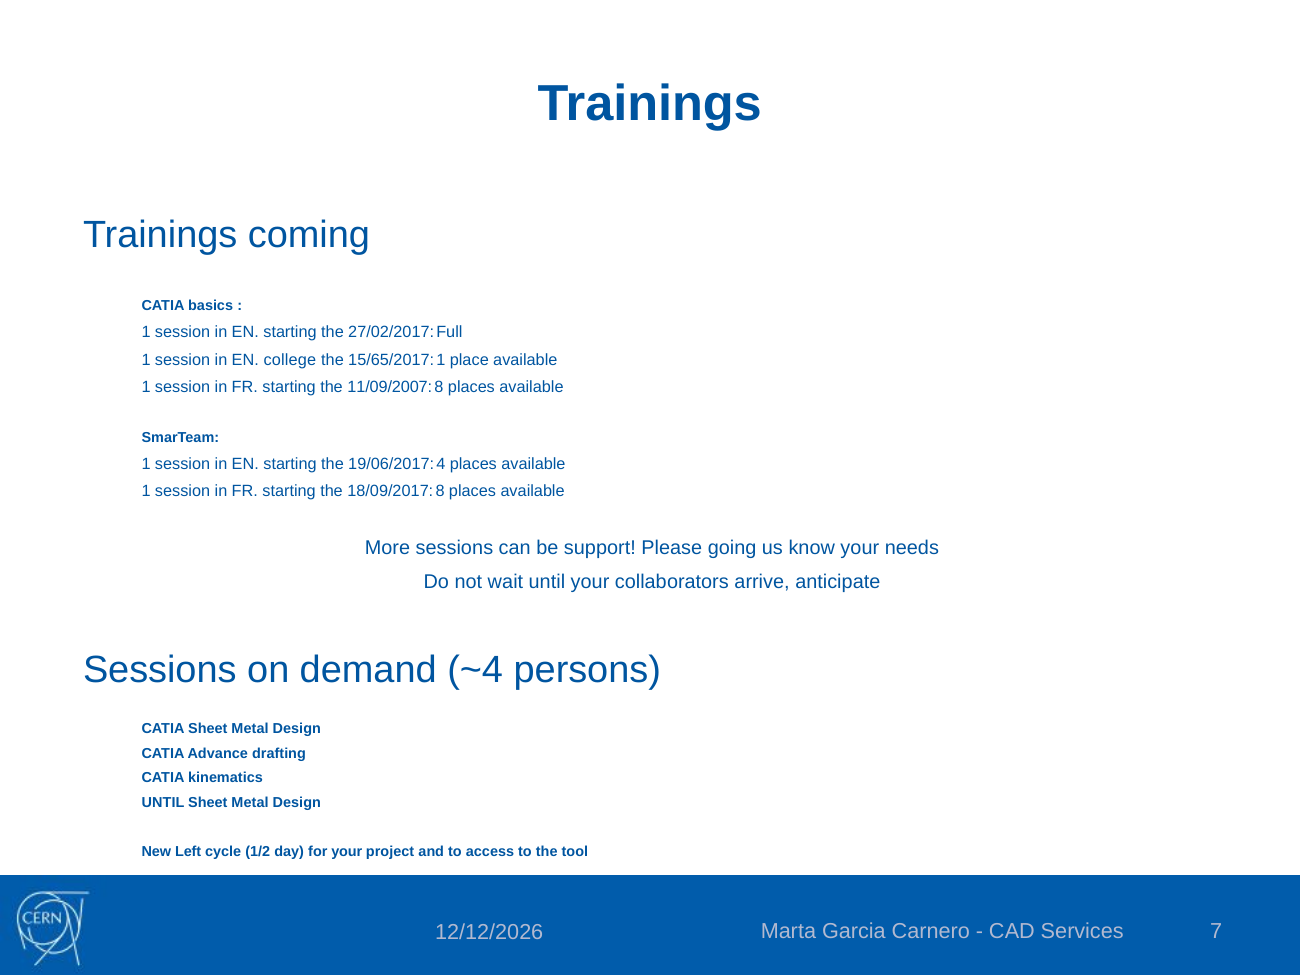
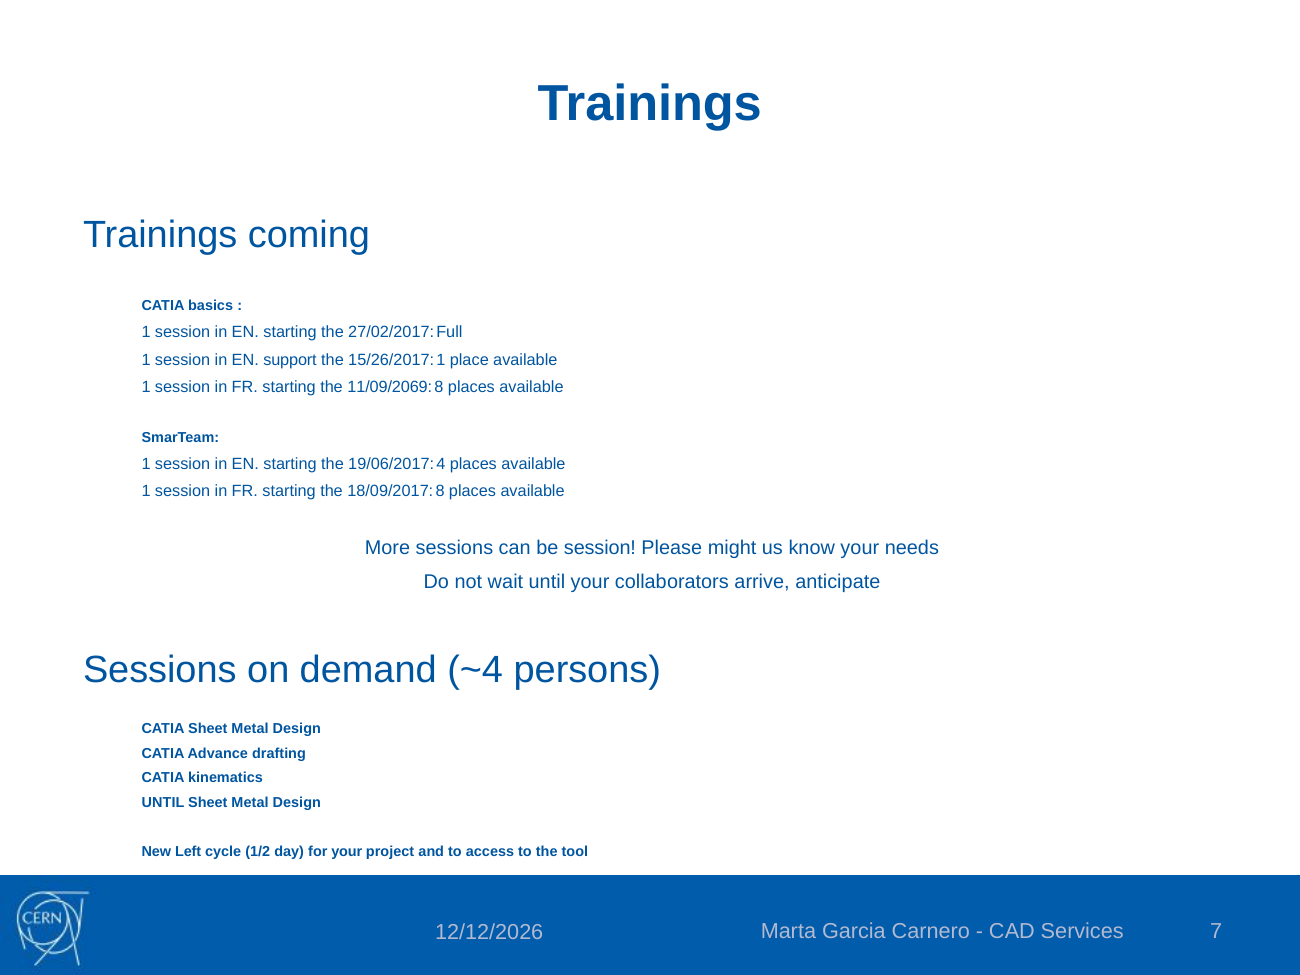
college: college -> support (290, 360)
15/65/2017: 15/65/2017 -> 15/26/2017 (391, 360)
11/09/2007: 11/09/2007 -> 11/09/2069 (390, 387)
be support: support -> session (600, 548)
going: going -> might (732, 548)
